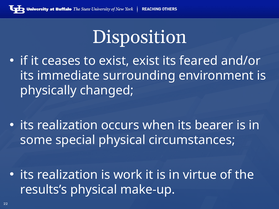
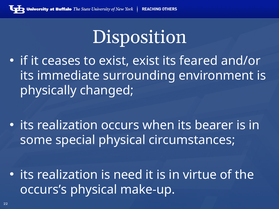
work: work -> need (128, 175)
results’s: results’s -> occurs’s (44, 190)
